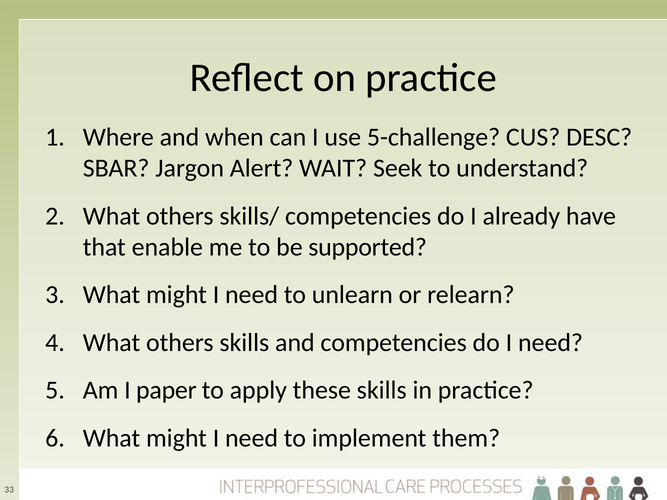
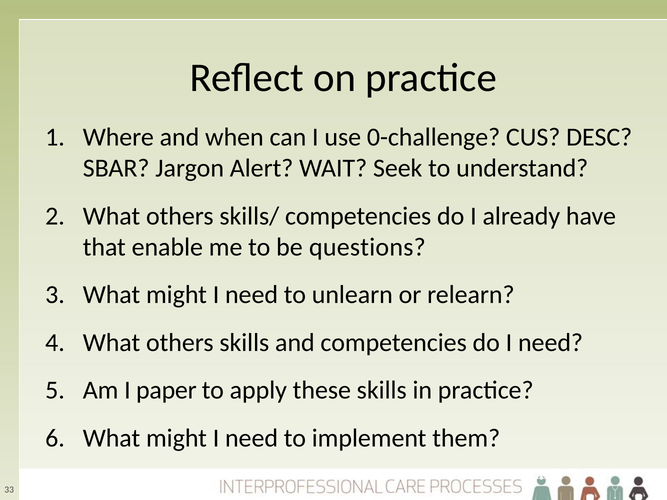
5-challenge: 5-challenge -> 0-challenge (434, 137)
supported: supported -> questions (367, 247)
